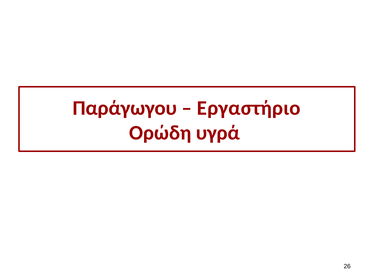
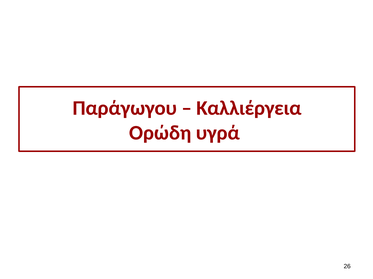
Εργαστήριο: Εργαστήριο -> Καλλιέργεια (249, 108)
